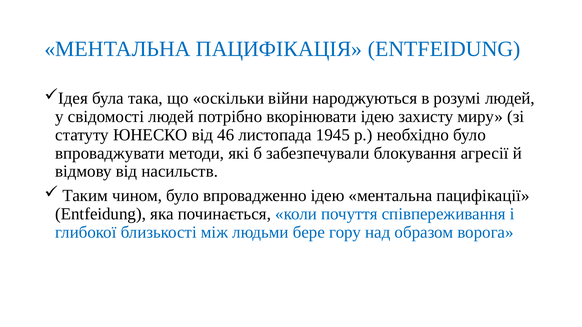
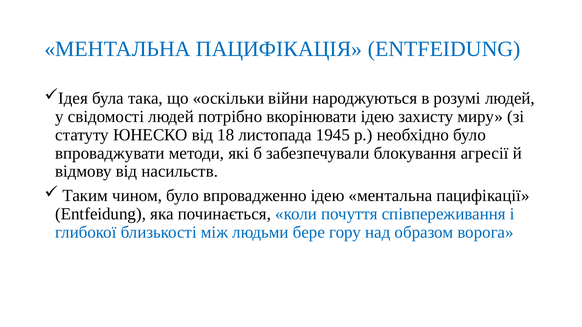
46: 46 -> 18 (226, 135)
